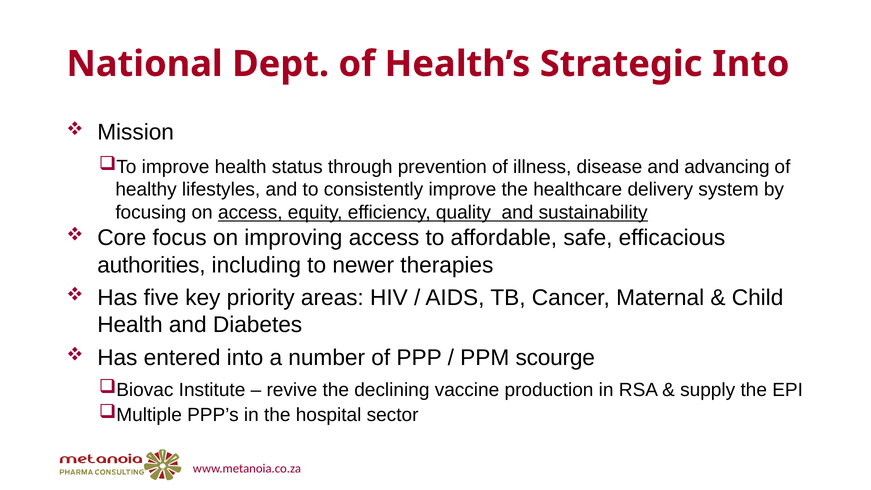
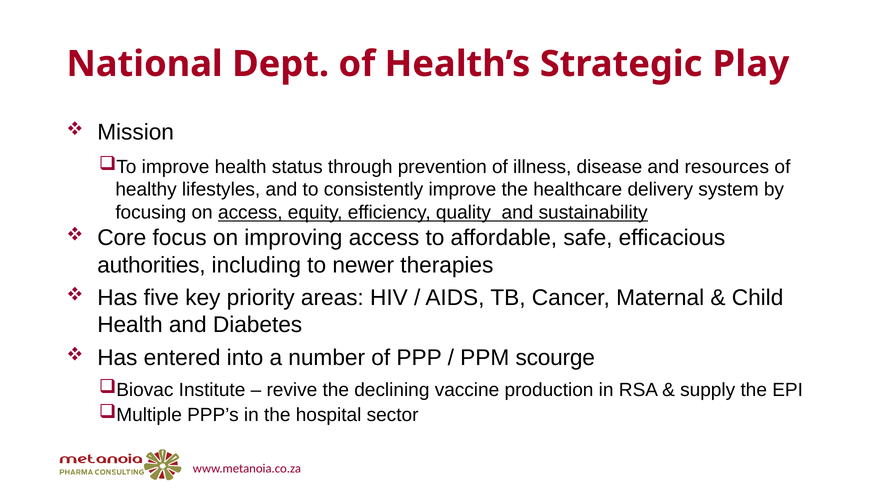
Strategic Into: Into -> Play (751, 64)
advancing: advancing -> resources (727, 167)
